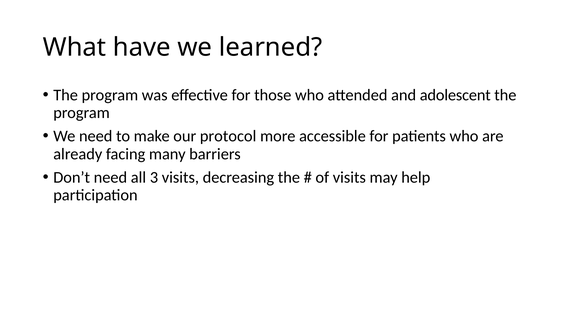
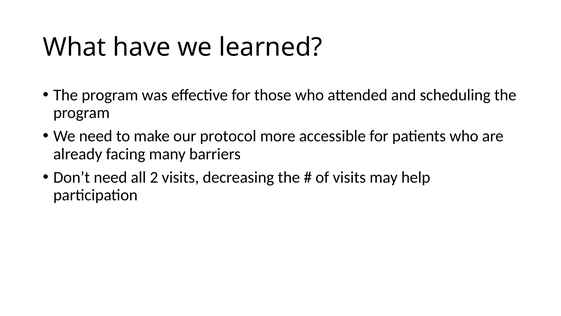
adolescent: adolescent -> scheduling (455, 95)
3: 3 -> 2 (154, 177)
